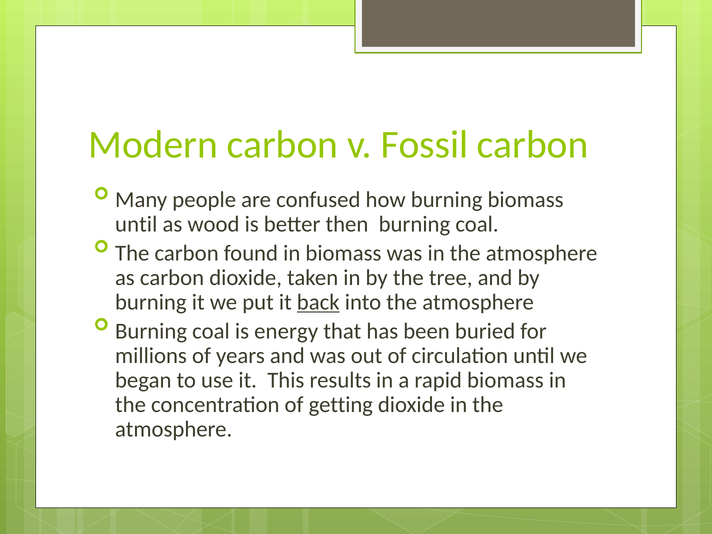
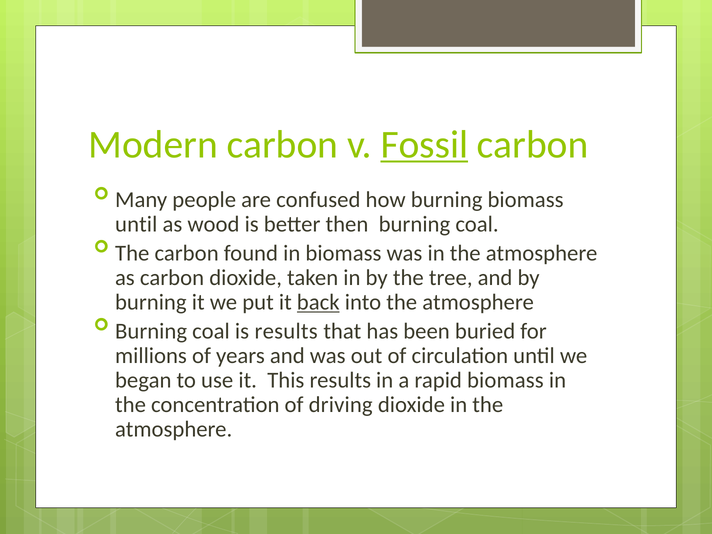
Fossil underline: none -> present (424, 144)
is energy: energy -> results (286, 331)
getting: getting -> driving (341, 405)
